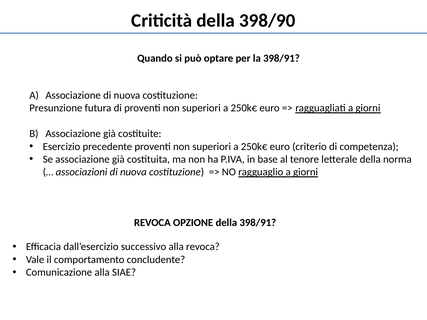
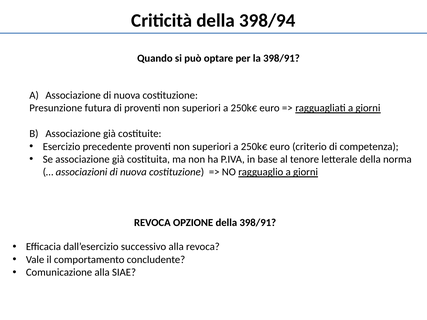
398/90: 398/90 -> 398/94 (267, 21)
